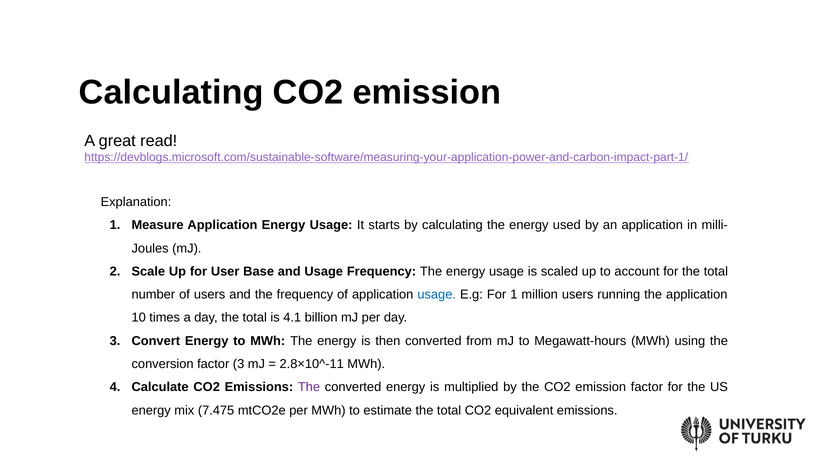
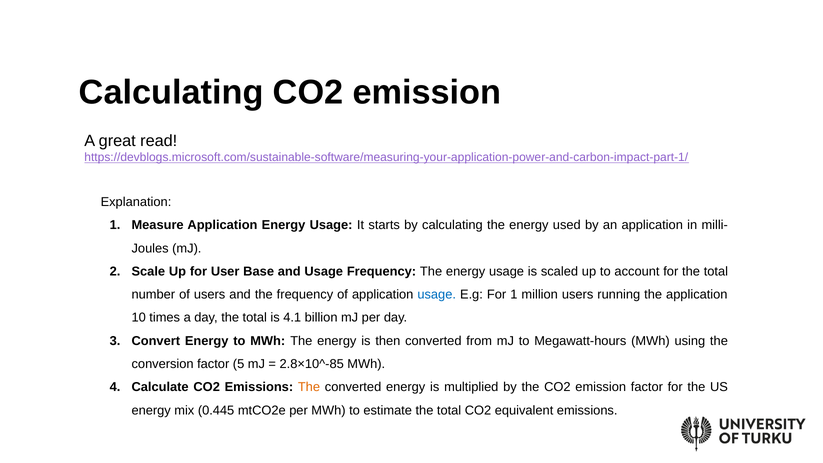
factor 3: 3 -> 5 (239, 364)
2.8×10^-11: 2.8×10^-11 -> 2.8×10^-85 (312, 364)
The colour: purple -> orange (309, 387)
7.475: 7.475 -> 0.445 (216, 410)
